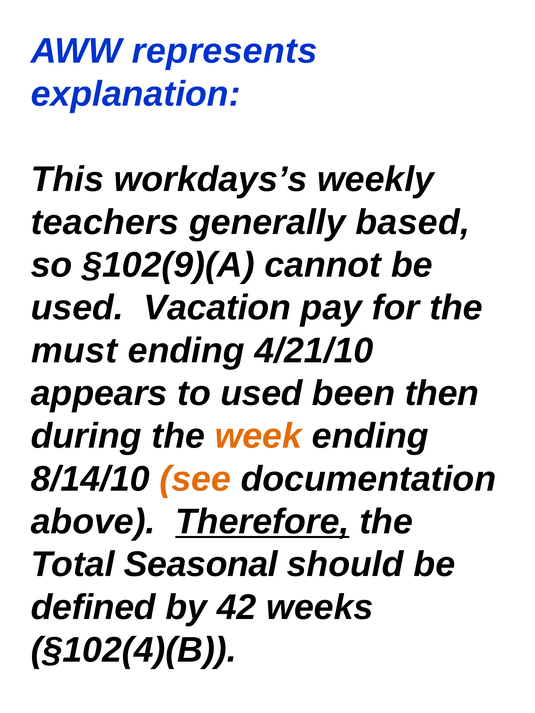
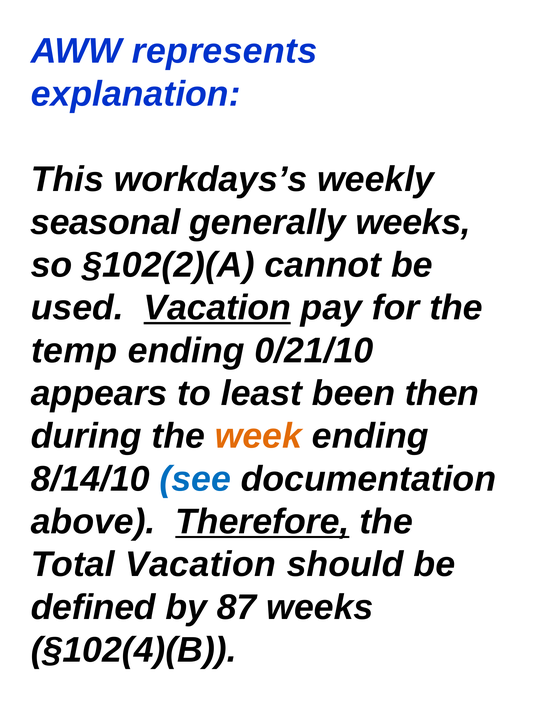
teachers: teachers -> seasonal (105, 222)
generally based: based -> weeks (413, 222)
§102(9)(A: §102(9)(A -> §102(2)(A (168, 265)
Vacation underline: none -> present (217, 308)
must: must -> temp (74, 351)
4/21/10: 4/21/10 -> 0/21/10 (314, 351)
to used: used -> least (261, 394)
see colour: orange -> blue (195, 479)
Total Seasonal: Seasonal -> Vacation (201, 565)
42: 42 -> 87 (237, 608)
